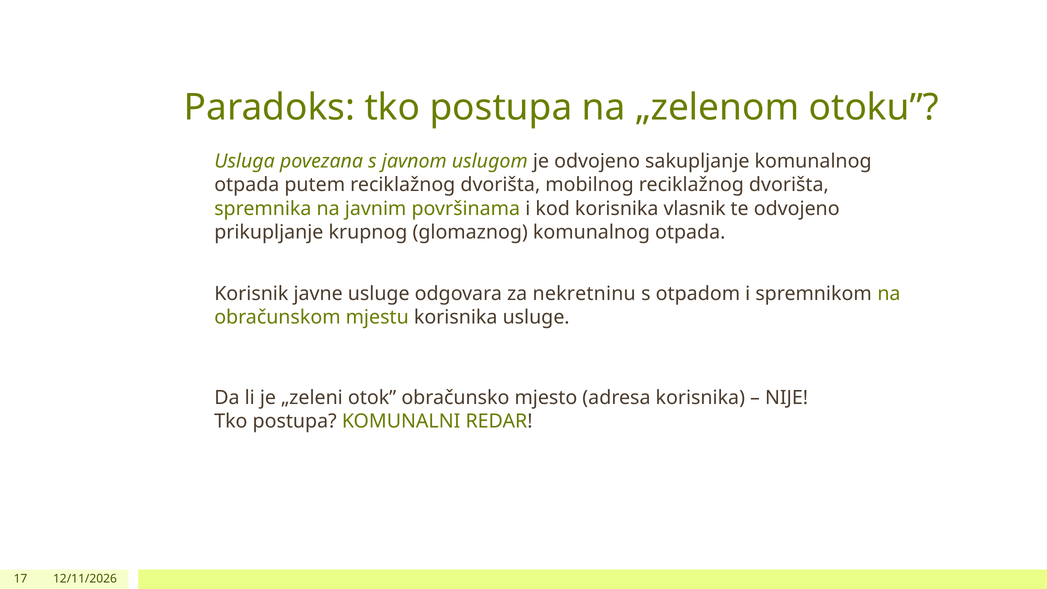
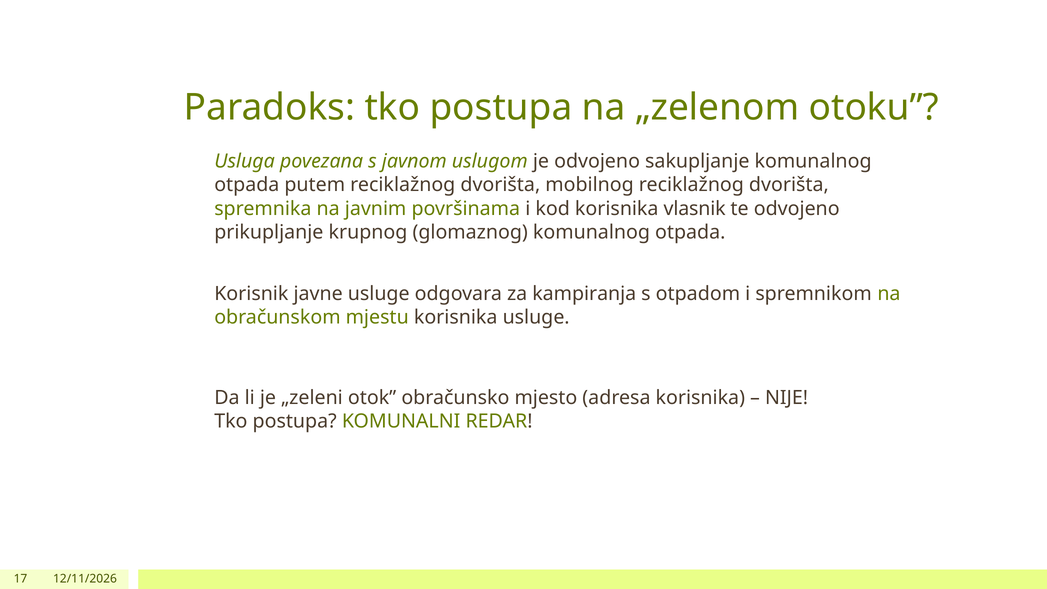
nekretninu: nekretninu -> kampiranja (584, 294)
